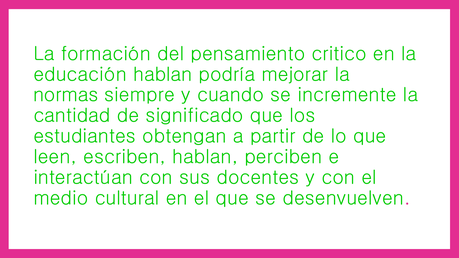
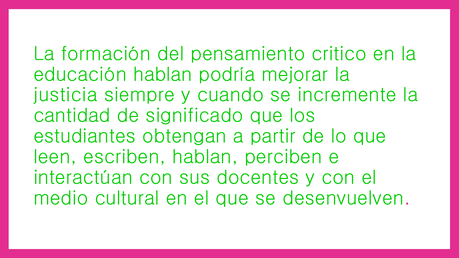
normas: normas -> justicia (66, 95)
